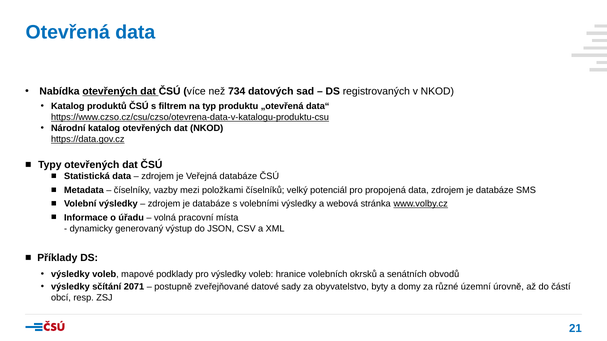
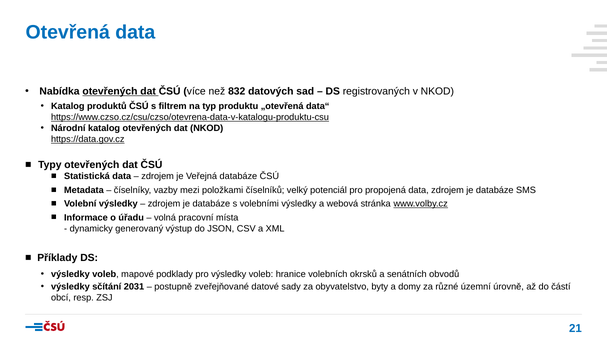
734: 734 -> 832 (237, 91)
2071: 2071 -> 2031 (134, 287)
